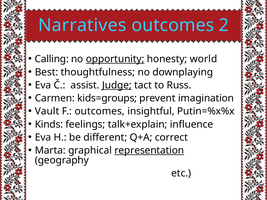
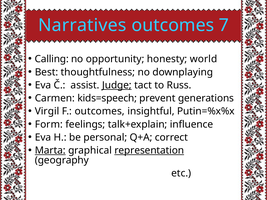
2: 2 -> 7 (224, 25)
opportunity underline: present -> none (115, 59)
kids=groups: kids=groups -> kids=speech (107, 98)
imagination: imagination -> generations (206, 98)
Vault: Vault -> Virgil (47, 111)
Kinds: Kinds -> Form (49, 125)
different: different -> personal (105, 138)
Marta underline: none -> present (50, 151)
